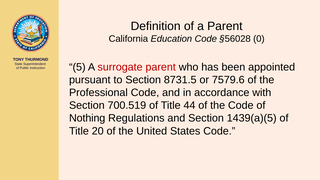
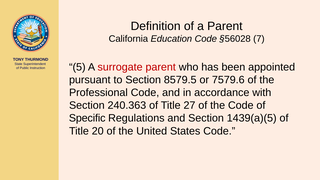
0: 0 -> 7 (259, 39)
8731.5: 8731.5 -> 8579.5 (180, 80)
700.519: 700.519 -> 240.363 (127, 105)
44: 44 -> 27 (189, 105)
Nothing: Nothing -> Specific (87, 118)
